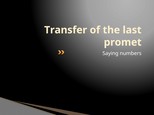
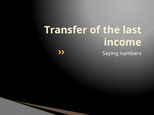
promet: promet -> income (123, 42)
